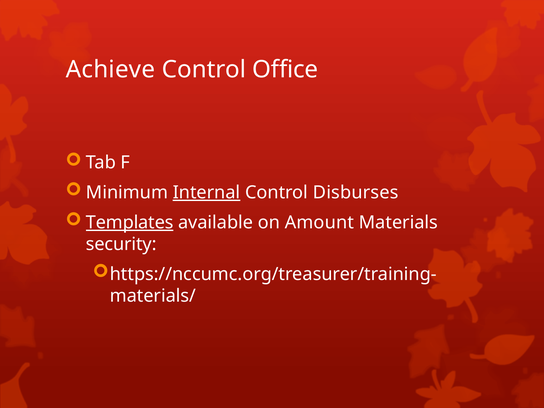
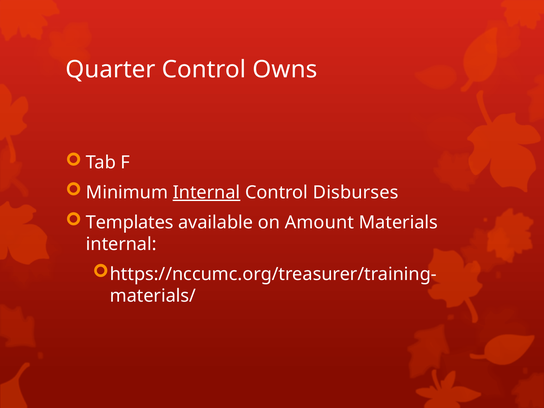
Achieve: Achieve -> Quarter (111, 69)
Office: Office -> Owns (285, 69)
Templates underline: present -> none (130, 222)
security: security -> internal (121, 244)
